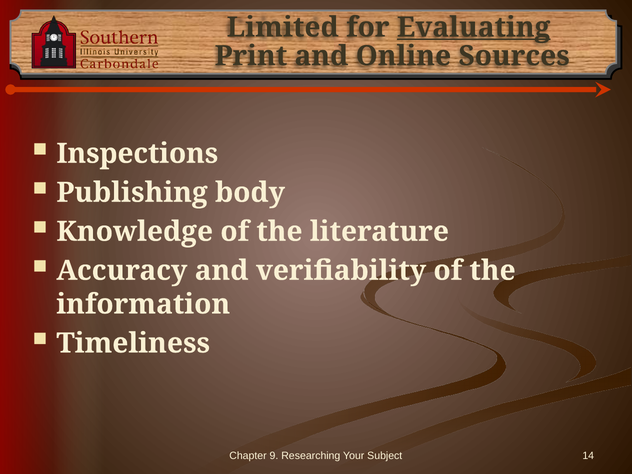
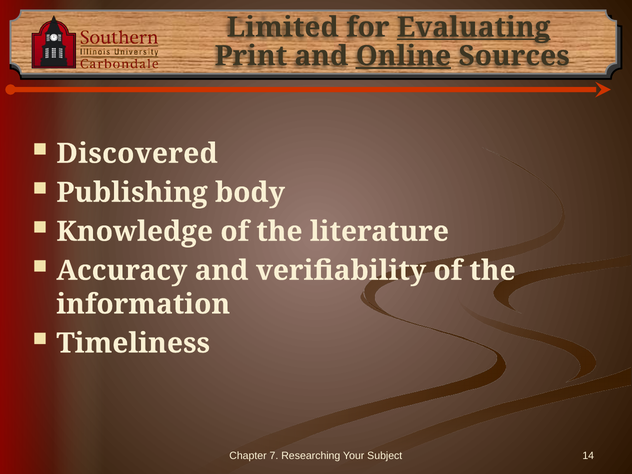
Online underline: none -> present (403, 56)
Inspections: Inspections -> Discovered (137, 154)
9: 9 -> 7 (274, 456)
